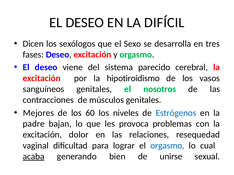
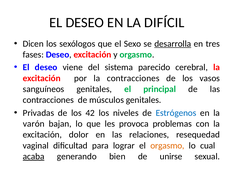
desarrolla underline: none -> present (173, 44)
la hipotiroidismo: hipotiroidismo -> contracciones (133, 78)
nosotros: nosotros -> principal (160, 89)
Mejores: Mejores -> Privadas (38, 113)
60: 60 -> 42 (90, 113)
padre: padre -> varón (34, 124)
orgasmo colour: blue -> orange (167, 146)
